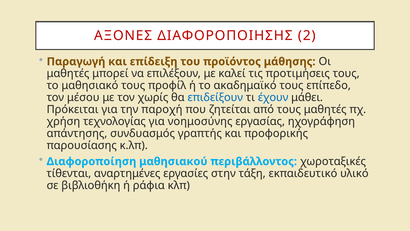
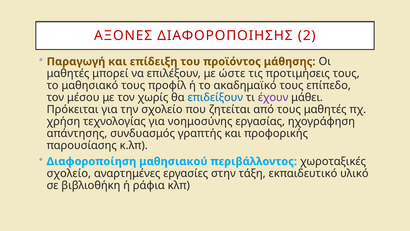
καλεί: καλεί -> ώστε (232, 73)
έχουν colour: blue -> purple (273, 97)
την παροχή: παροχή -> σχολείο (162, 109)
τίθενται: τίθενται -> σχολείο (69, 173)
